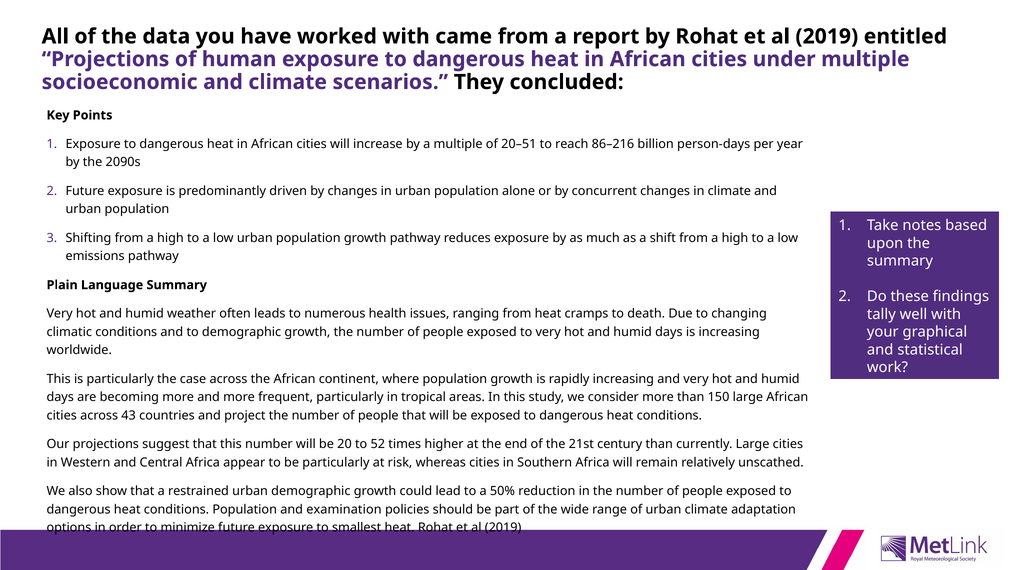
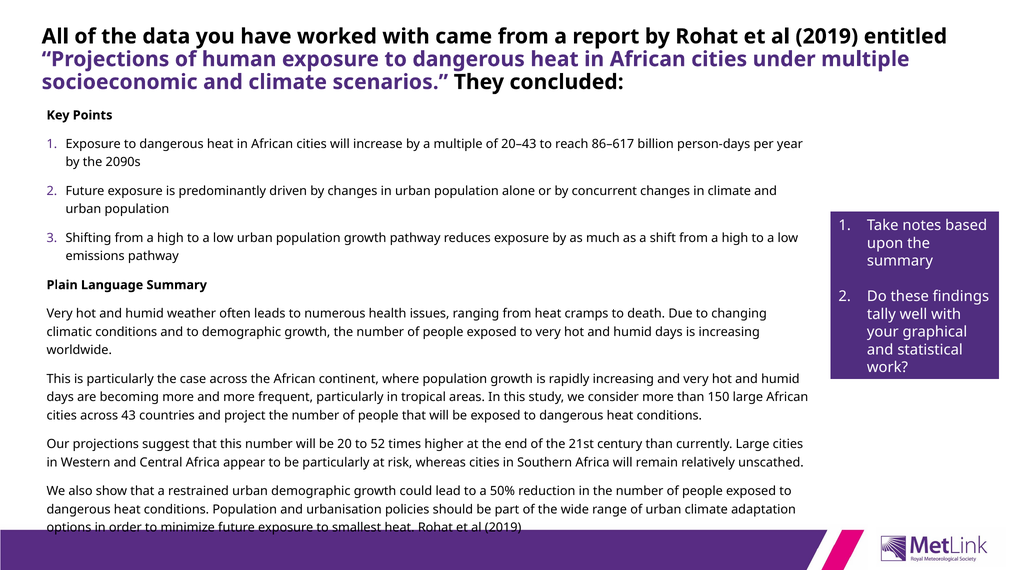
20–51: 20–51 -> 20–43 (519, 144)
86–216: 86–216 -> 86–617 (613, 144)
examination: examination -> urbanisation (344, 510)
